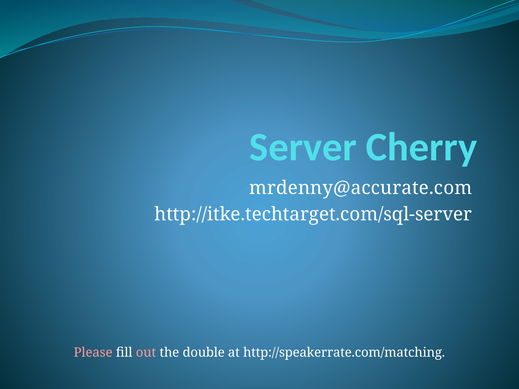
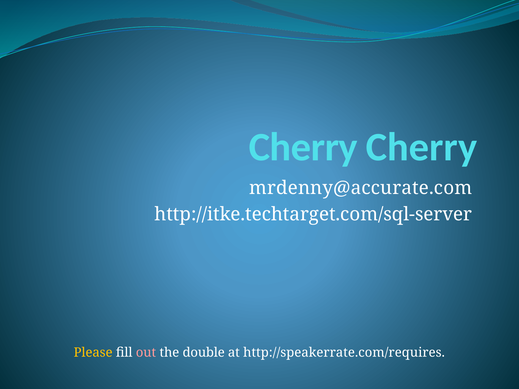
Server: Server -> Cherry (303, 147)
Please colour: pink -> yellow (93, 353)
http://speakerrate.com/matching: http://speakerrate.com/matching -> http://speakerrate.com/requires (344, 353)
